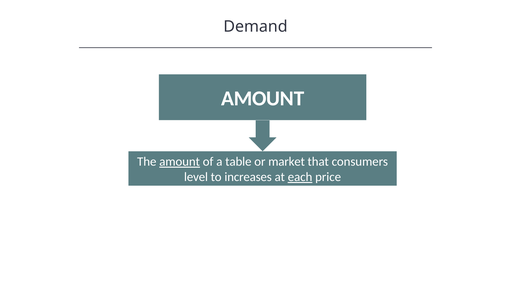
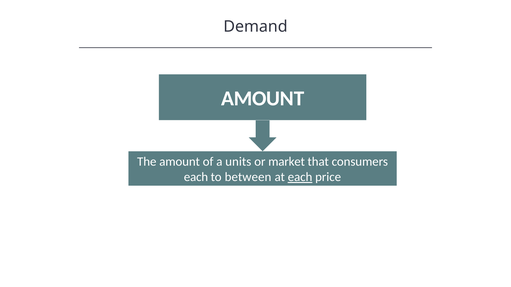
amount underline: present -> none (180, 162)
table: table -> units (238, 162)
level: level -> each (196, 177)
increases: increases -> between (248, 177)
